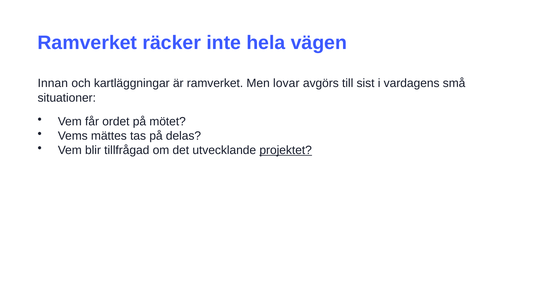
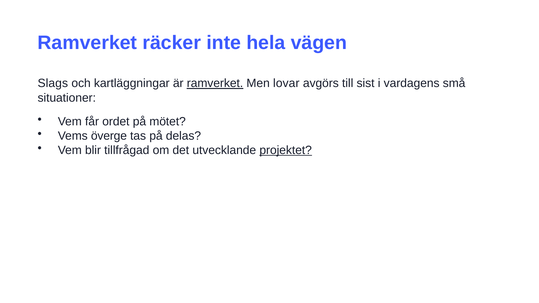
Innan: Innan -> Slags (53, 83)
ramverket underline: none -> present (215, 83)
mättes: mättes -> överge (109, 136)
